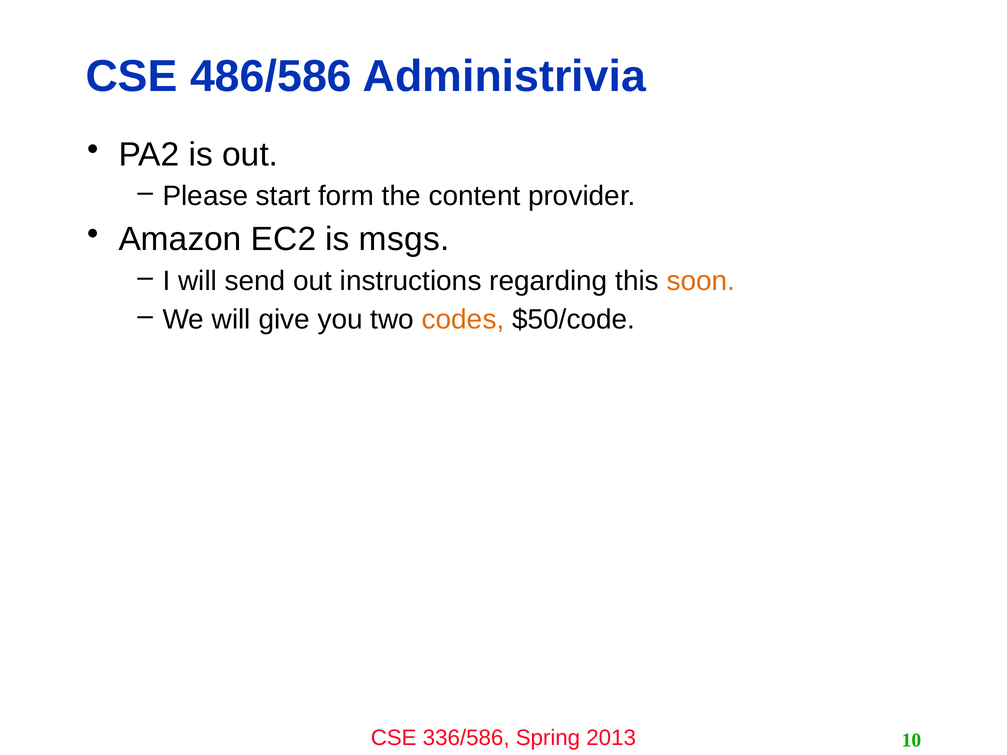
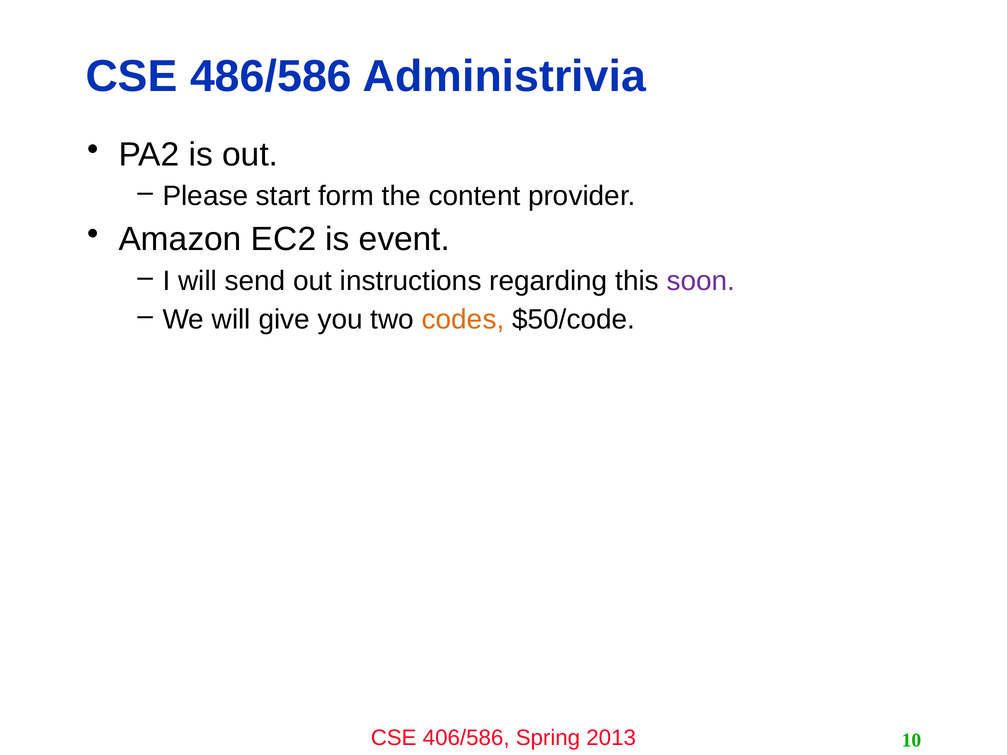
msgs: msgs -> event (404, 239)
soon colour: orange -> purple (701, 281)
336/586: 336/586 -> 406/586 (466, 738)
